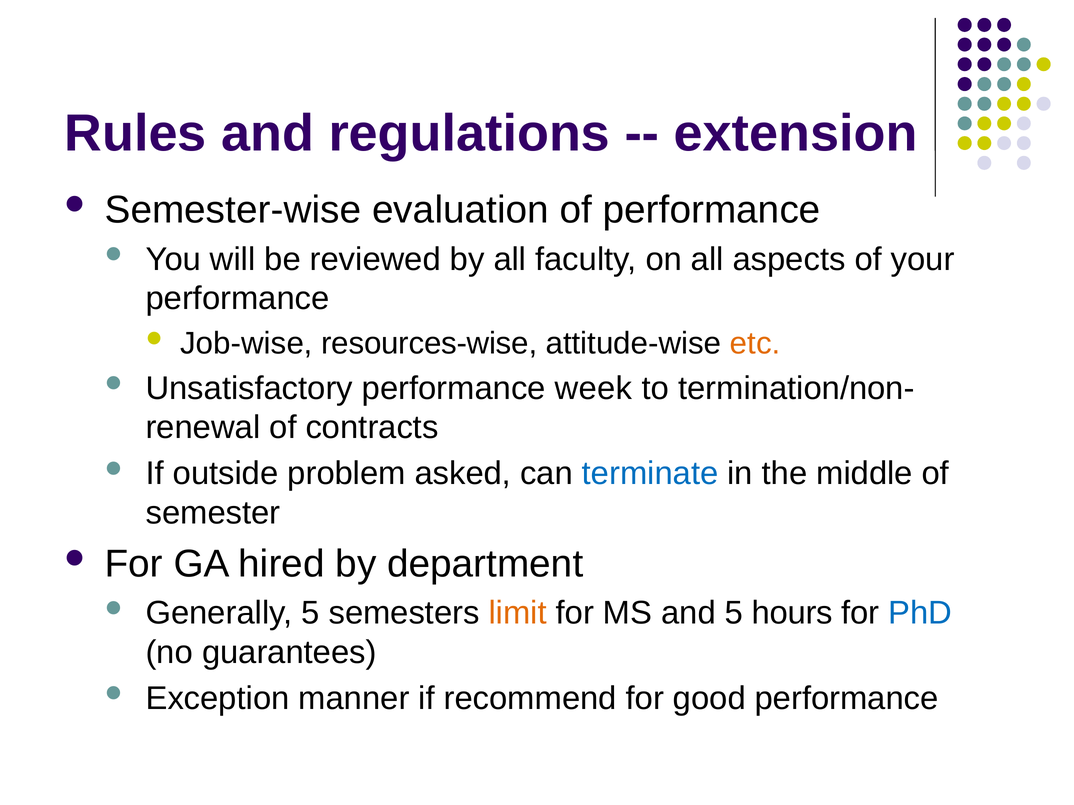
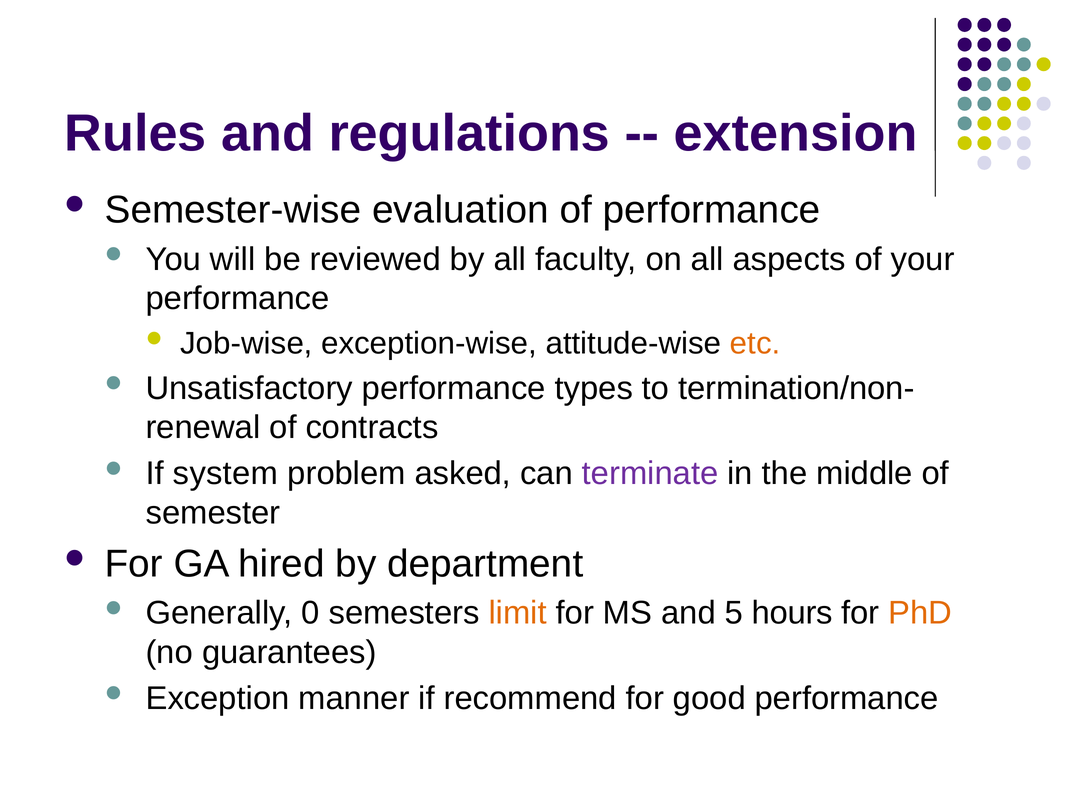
resources-wise: resources-wise -> exception-wise (429, 343)
week: week -> types (594, 389)
outside: outside -> system (225, 474)
terminate colour: blue -> purple (650, 474)
Generally 5: 5 -> 0 (311, 613)
PhD colour: blue -> orange (920, 613)
